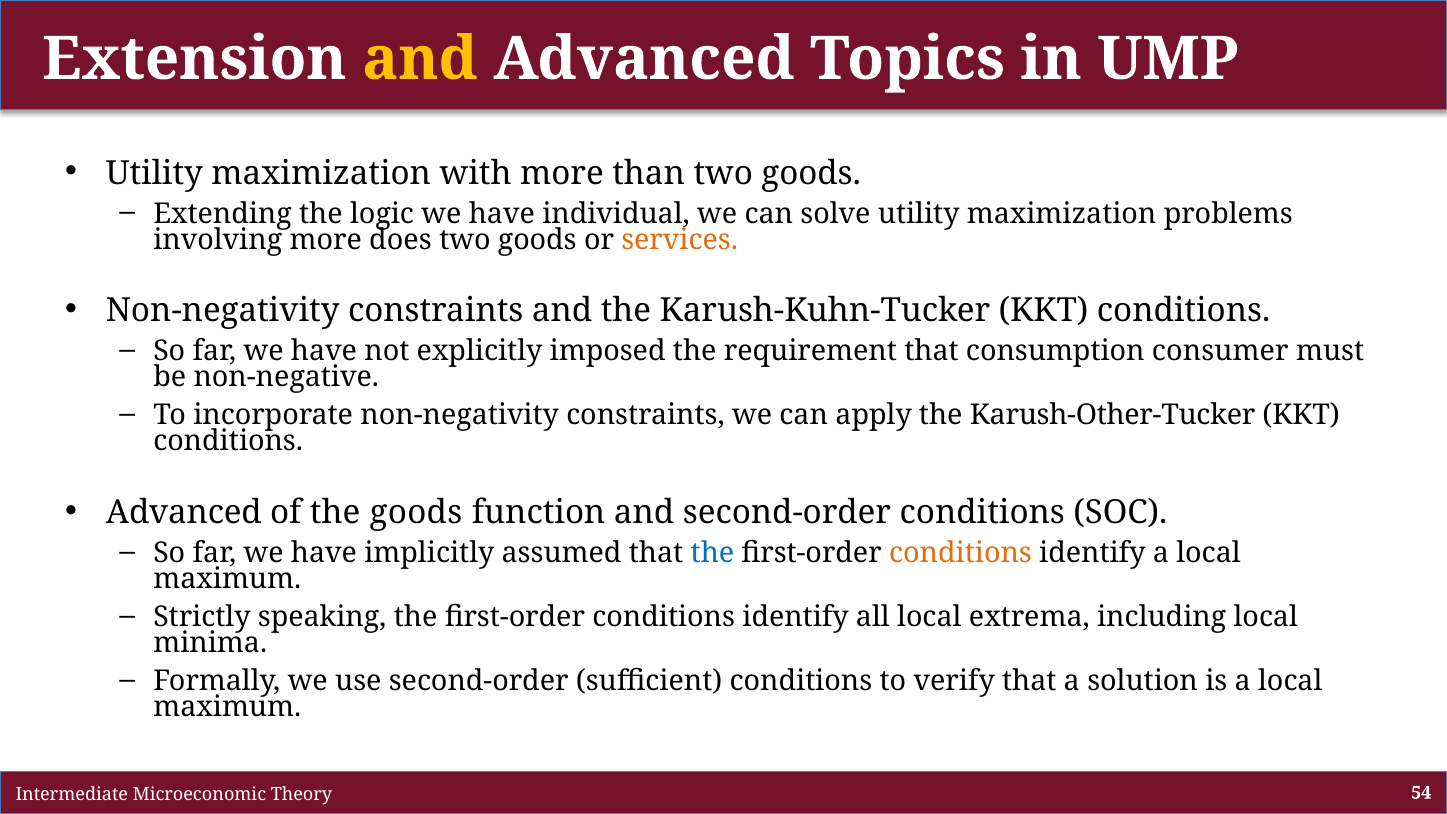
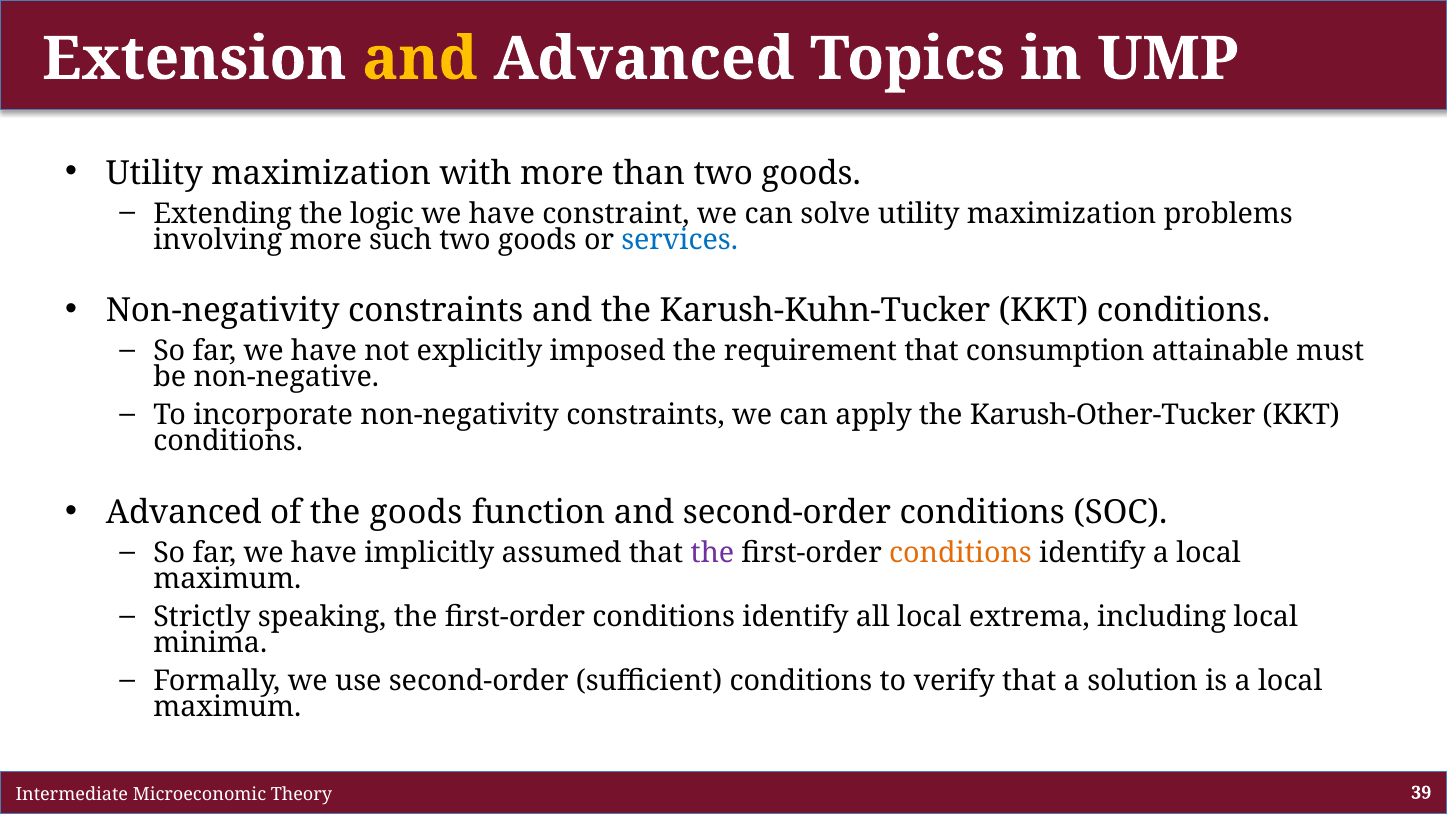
individual: individual -> constraint (616, 214)
does: does -> such (401, 240)
services colour: orange -> blue (680, 240)
consumer: consumer -> attainable (1220, 351)
the colour: blue -> purple (712, 553)
54: 54 -> 39 (1421, 793)
